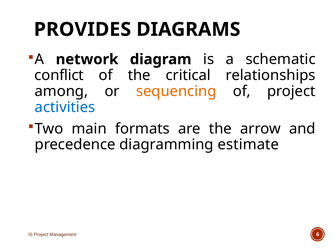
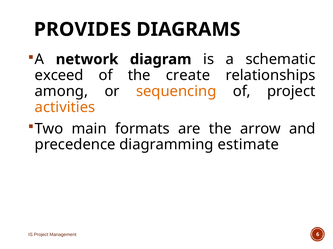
conflict: conflict -> exceed (59, 76)
critical: critical -> create (188, 76)
activities colour: blue -> orange (65, 108)
